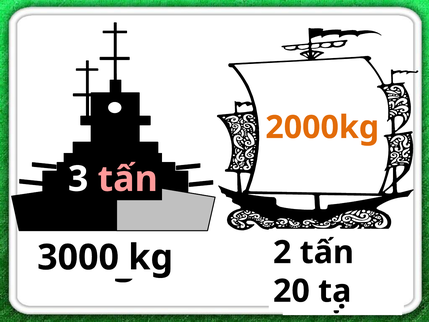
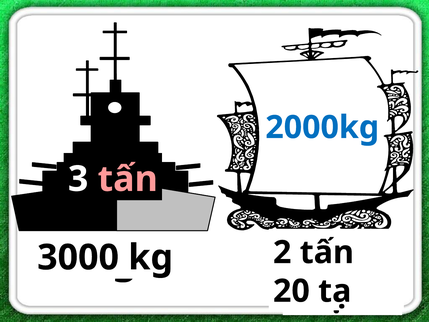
2000kg colour: orange -> blue (322, 127)
